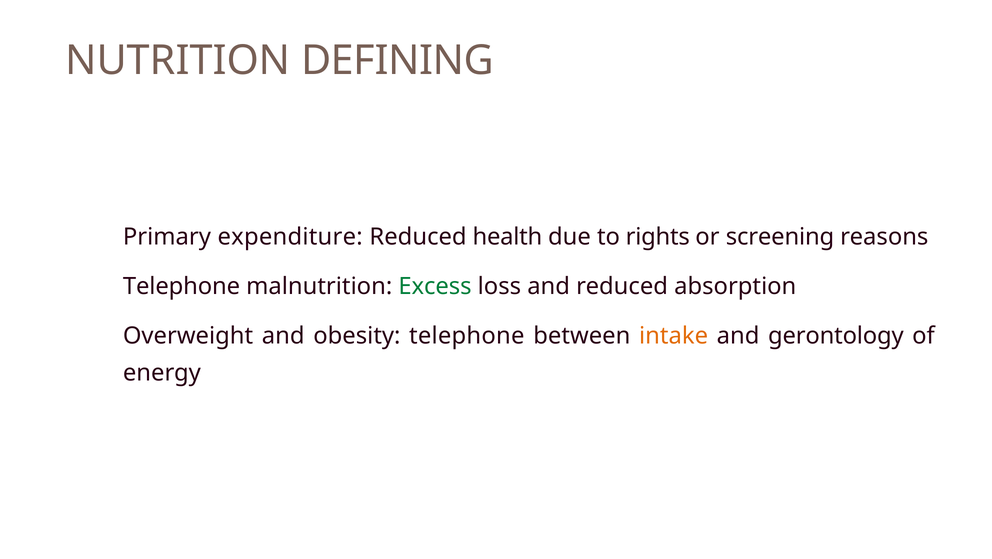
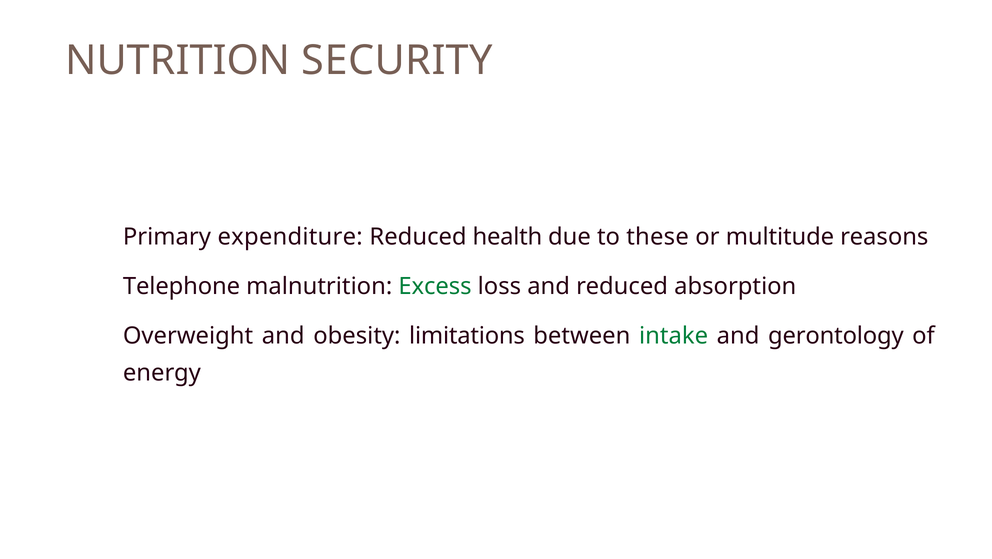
DEFINING: DEFINING -> SECURITY (397, 61)
rights: rights -> these (658, 237)
screening: screening -> multitude (780, 237)
obesity telephone: telephone -> limitations (467, 336)
intake colour: orange -> green (674, 336)
